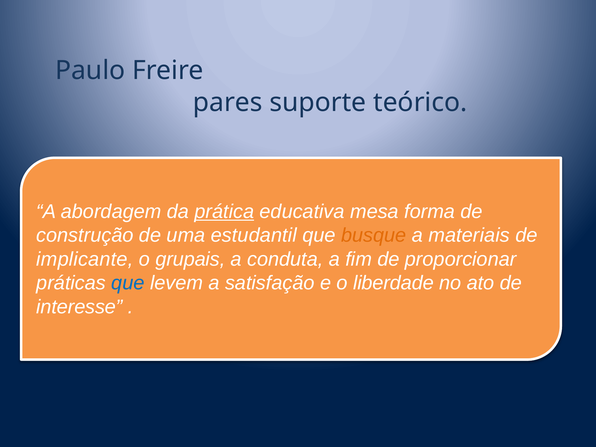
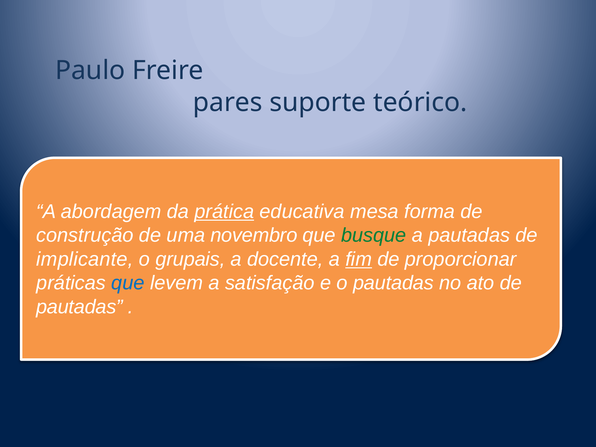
estudantil: estudantil -> novembro (254, 235)
busque colour: orange -> green (374, 235)
a materiais: materiais -> pautadas (469, 235)
conduta: conduta -> docente (285, 259)
fim underline: none -> present (359, 259)
o liberdade: liberdade -> pautadas (393, 283)
interesse: interesse -> pautadas (79, 307)
